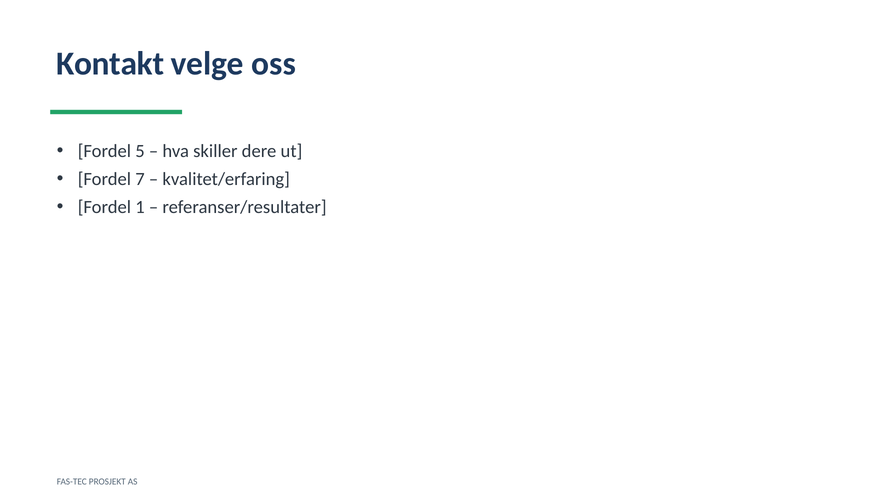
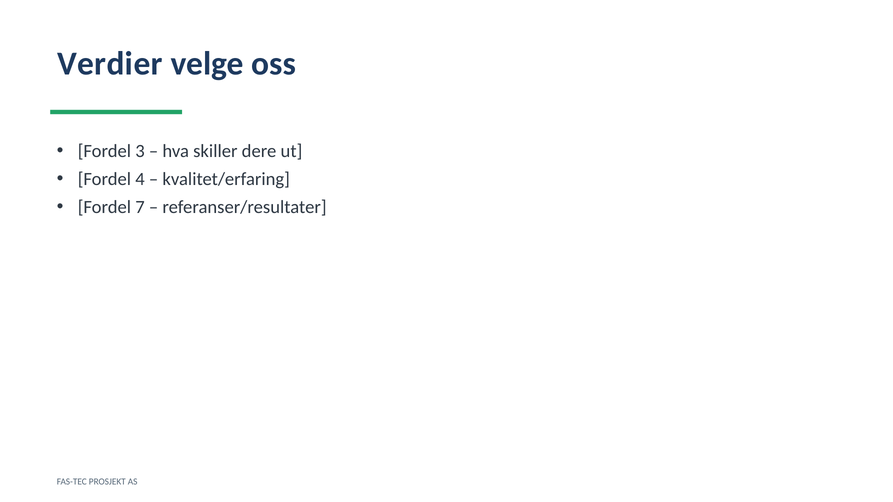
Kontakt: Kontakt -> Verdier (110, 64)
5: 5 -> 3 (140, 151)
7: 7 -> 4 (140, 179)
1: 1 -> 7 (140, 207)
